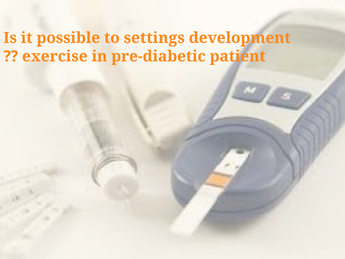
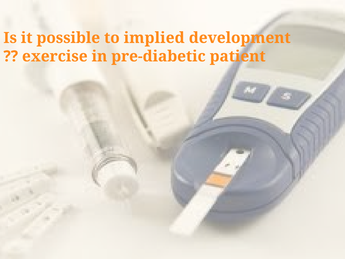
settings: settings -> implied (154, 38)
